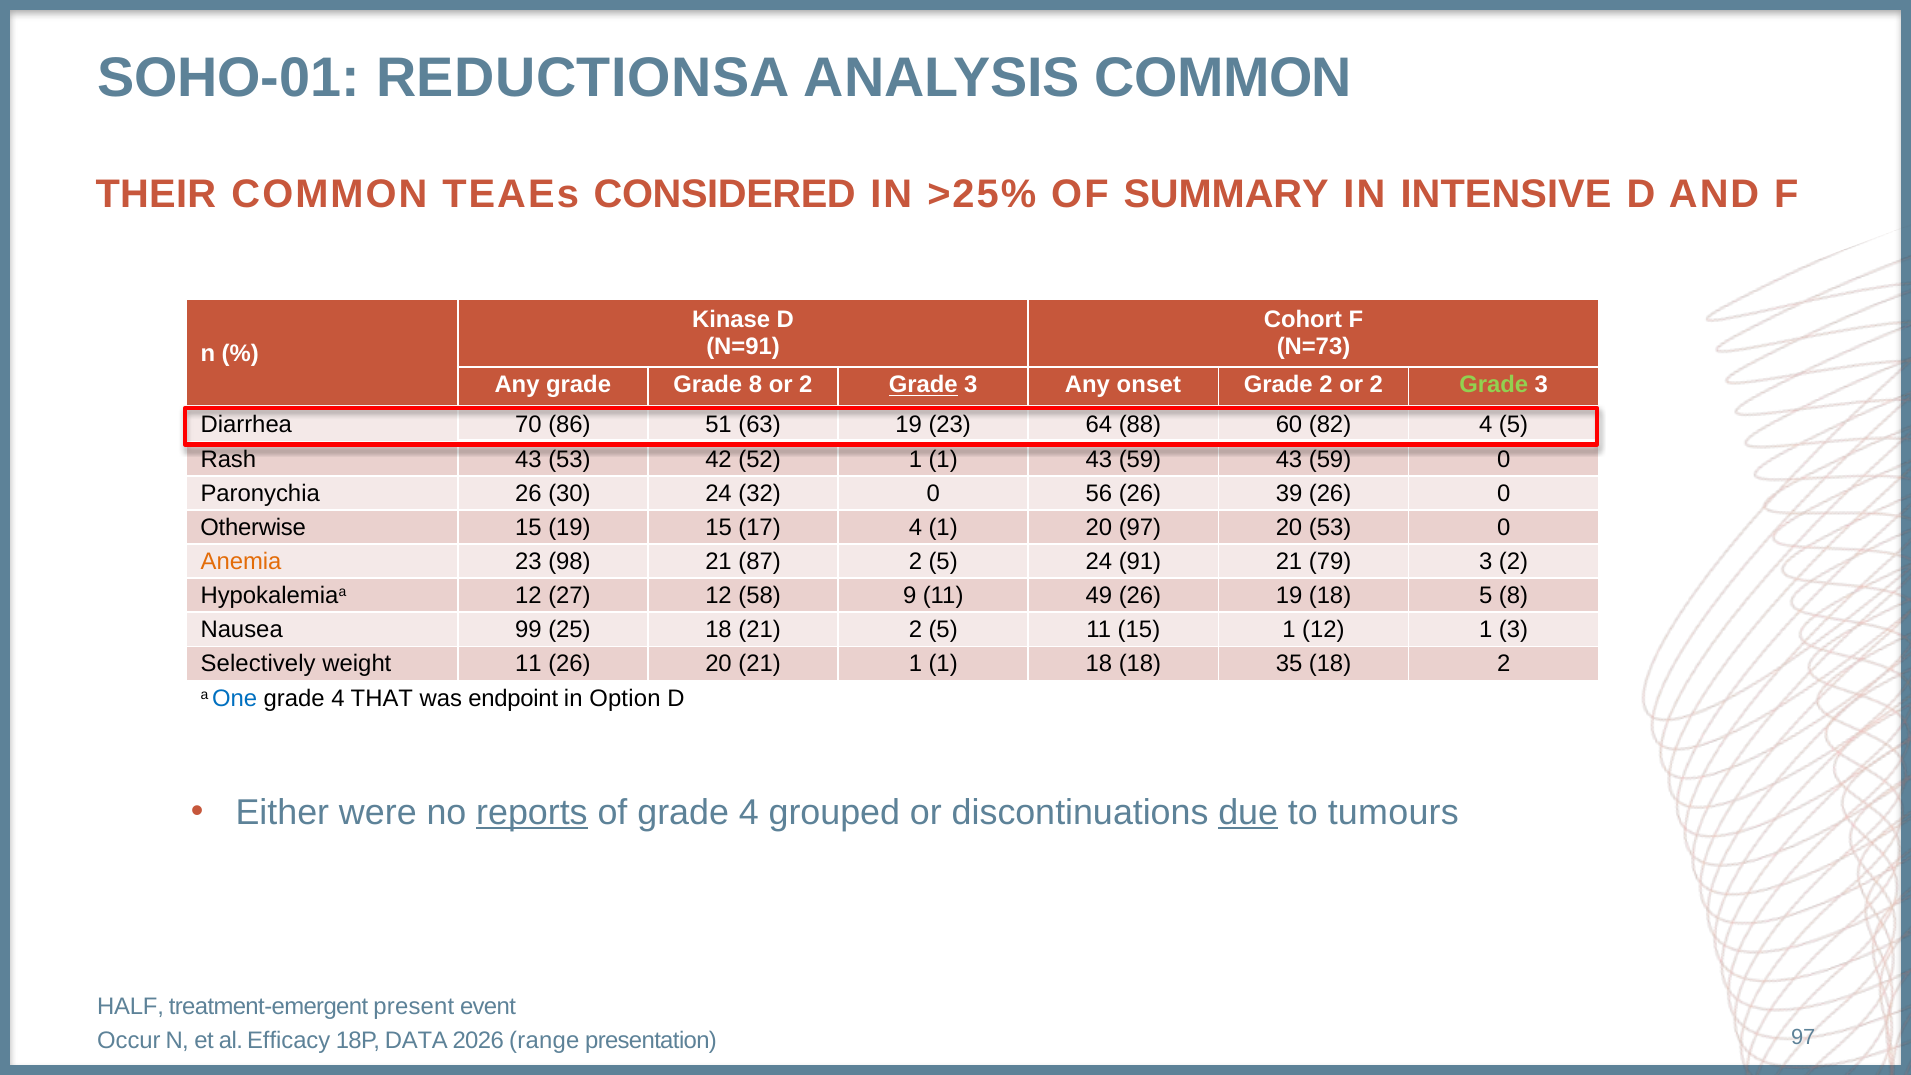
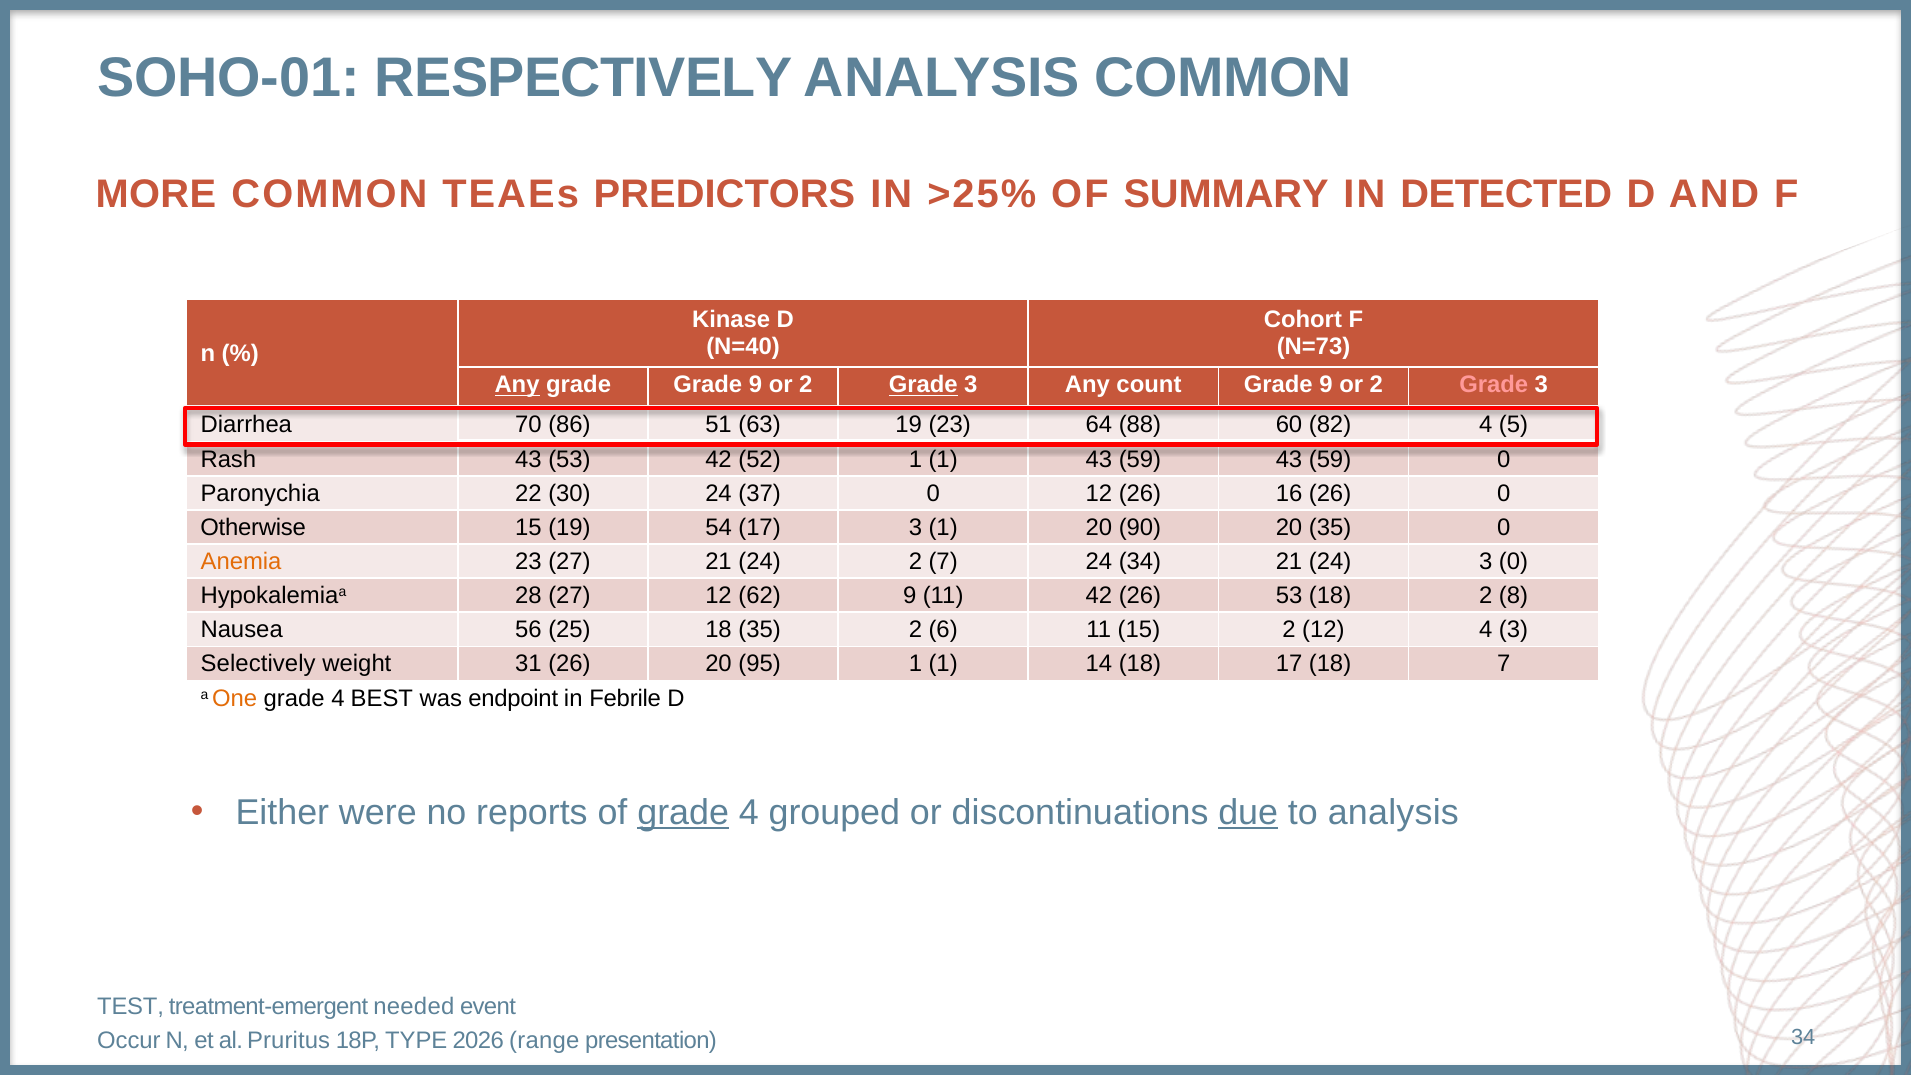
REDUCTIONSA: REDUCTIONSA -> RESPECTIVELY (584, 78)
THEIR: THEIR -> MORE (156, 195)
CONSIDERED: CONSIDERED -> PREDICTORS (725, 195)
INTENSIVE: INTENSIVE -> DETECTED (1506, 195)
N=91: N=91 -> N=40 (743, 347)
Any underline: none -> present (517, 385)
grade Grade 8: 8 -> 9 (755, 385)
onset: onset -> count (1149, 385)
2: 2 -> 9 (1326, 385)
Grade colour: light green -> pink (1494, 385)
Paronychia 26: 26 -> 22 (528, 493)
32: 32 -> 37 (760, 493)
0 56: 56 -> 12 (1099, 493)
39: 39 -> 16 (1289, 493)
19 15: 15 -> 54 (719, 527)
17 4: 4 -> 3 (915, 527)
20 97: 97 -> 90 (1140, 527)
20 53: 53 -> 35 (1330, 527)
23 98: 98 -> 27 (569, 561)
87: 87 -> 24 (760, 561)
5: 5 -> 7 (943, 561)
24 91: 91 -> 34 (1140, 561)
79: 79 -> 24 (1330, 561)
3 2: 2 -> 0 (1514, 561)
Hypokalemiaa 12: 12 -> 28 (528, 595)
58: 58 -> 62 (760, 595)
11 49: 49 -> 42 (1099, 595)
26 19: 19 -> 53 (1289, 595)
18 5: 5 -> 2 (1486, 595)
99: 99 -> 56 (528, 630)
18 21: 21 -> 35 (760, 630)
5: 5 -> 6 (943, 630)
15 1: 1 -> 2 (1289, 630)
12 1: 1 -> 4 (1486, 630)
weight 11: 11 -> 31 (528, 664)
20 21: 21 -> 95 (760, 664)
1 18: 18 -> 14 (1099, 664)
18 35: 35 -> 17 (1289, 664)
18 2: 2 -> 7 (1504, 664)
One colour: blue -> orange (235, 699)
THAT: THAT -> BEST (382, 699)
Option: Option -> Febrile (625, 699)
reports underline: present -> none (532, 813)
grade underline: none -> present (683, 813)
to tumours: tumours -> analysis (1393, 813)
HALF: HALF -> TEST (131, 1006)
present: present -> needed (414, 1006)
Efficacy: Efficacy -> Pruritus (289, 1041)
DATA: DATA -> TYPE (416, 1041)
presentation 97: 97 -> 34 (1803, 1038)
